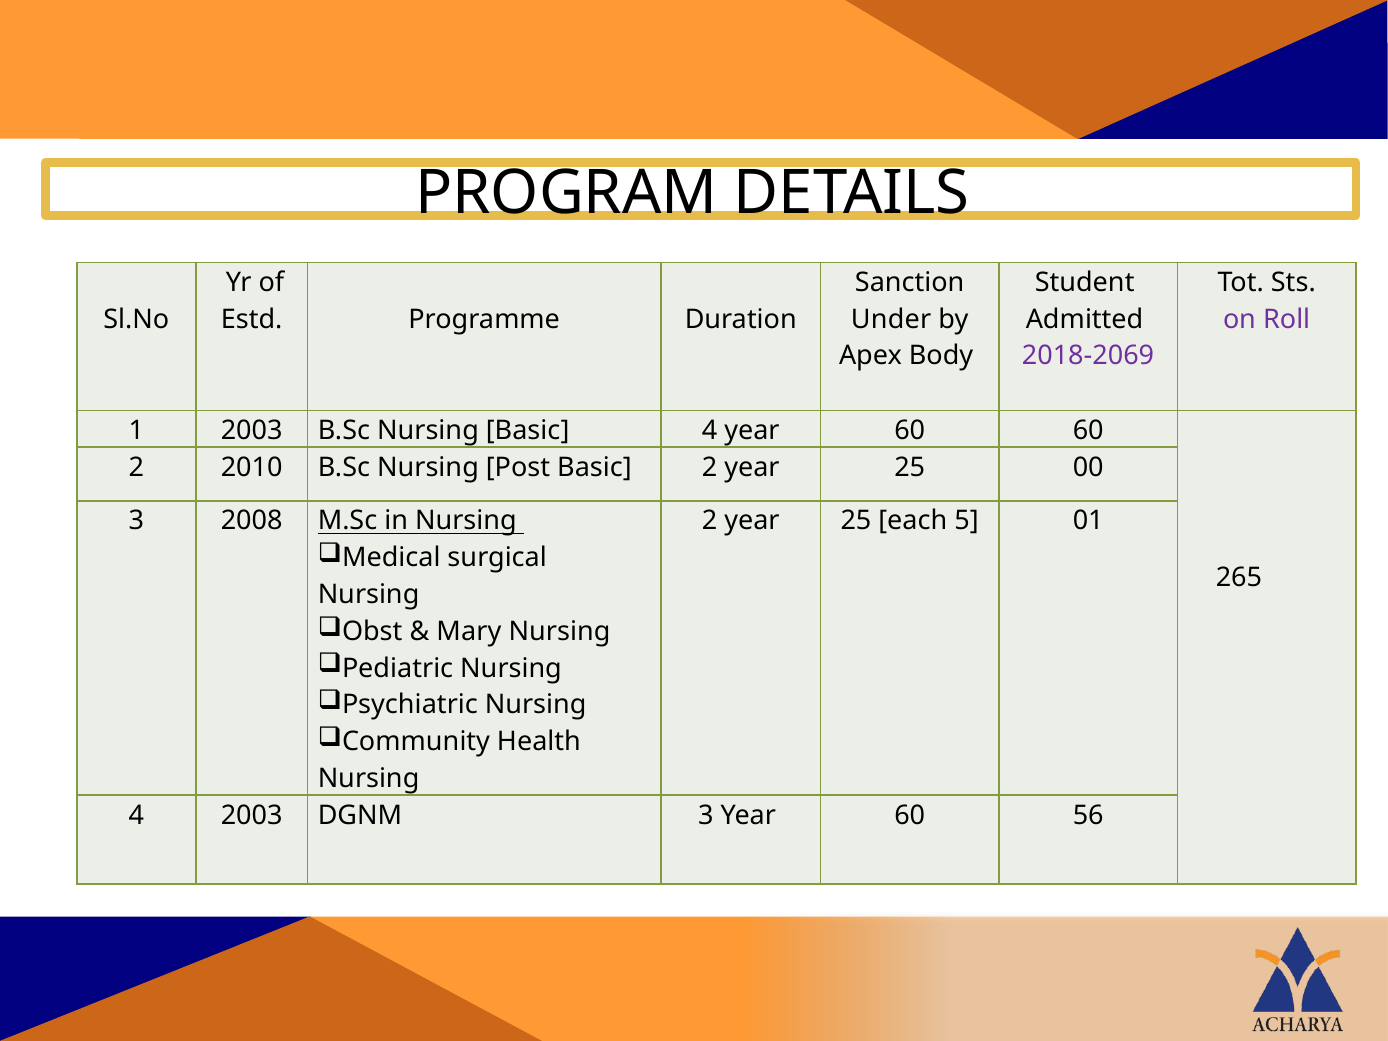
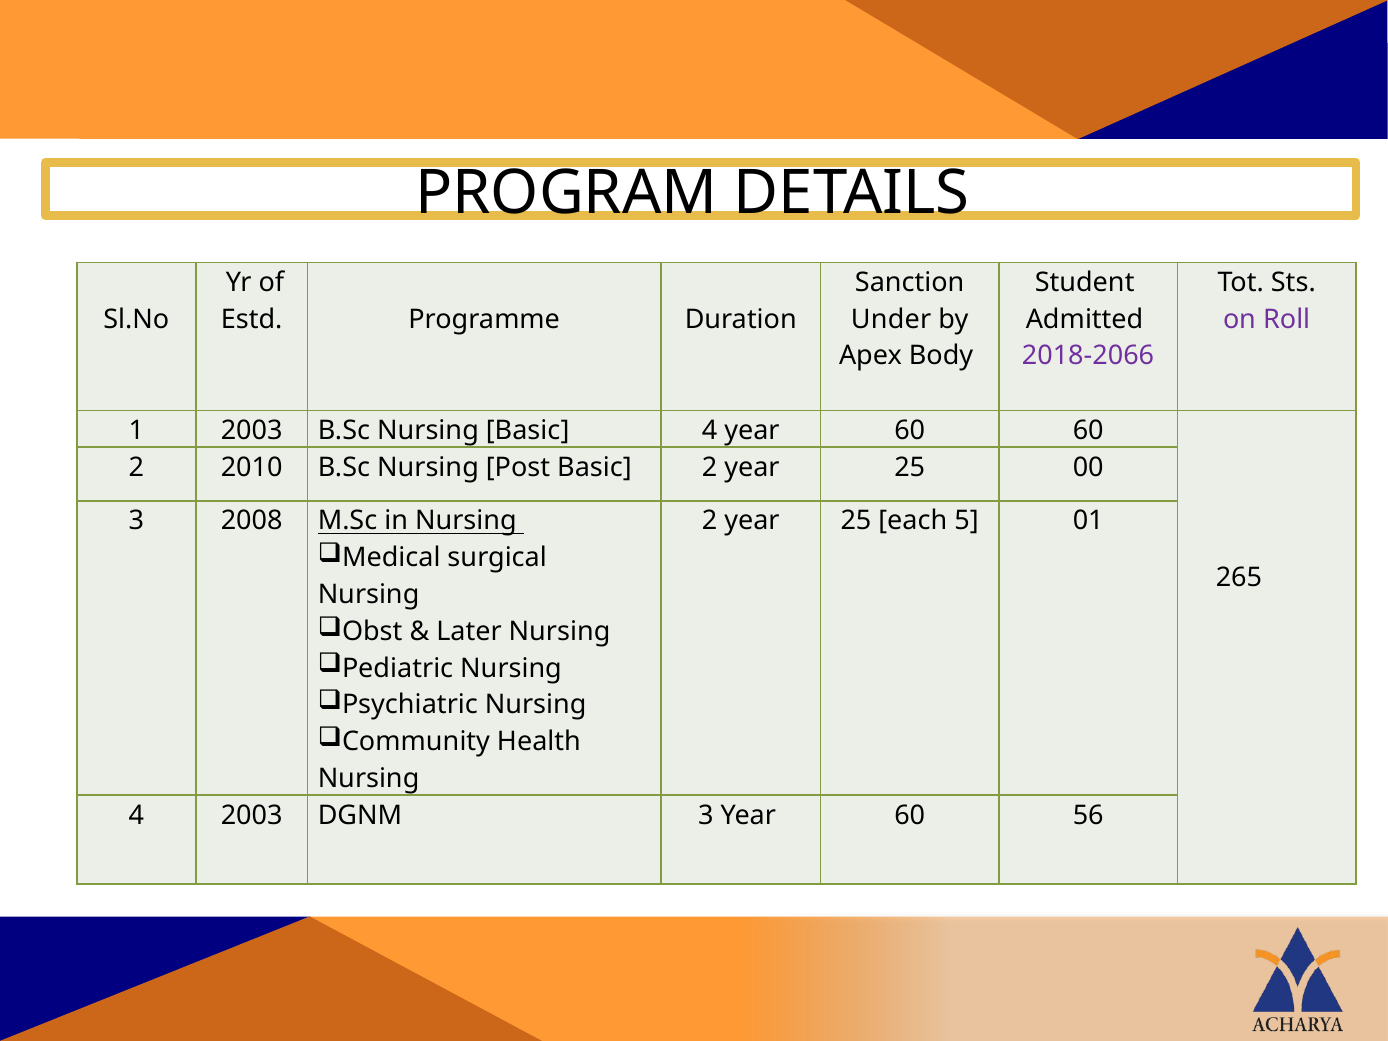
2018-2069: 2018-2069 -> 2018-2066 (1088, 356)
Mary: Mary -> Later (469, 631)
